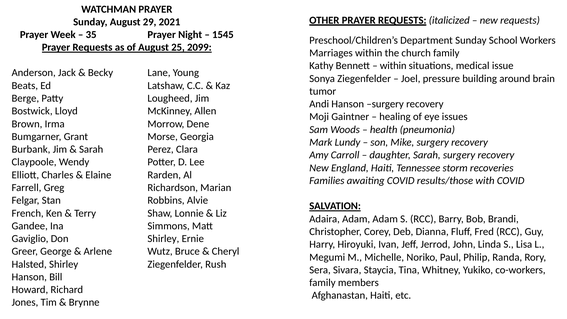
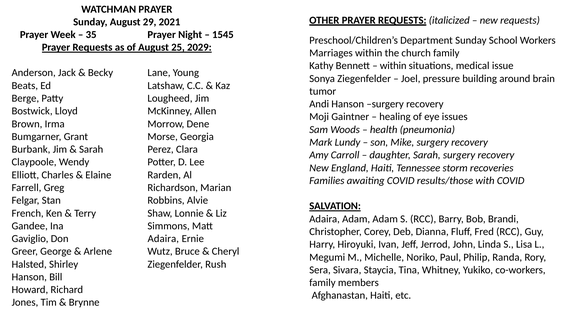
2099: 2099 -> 2029 (199, 47)
Shirley: Shirley -> Adaira (163, 239)
